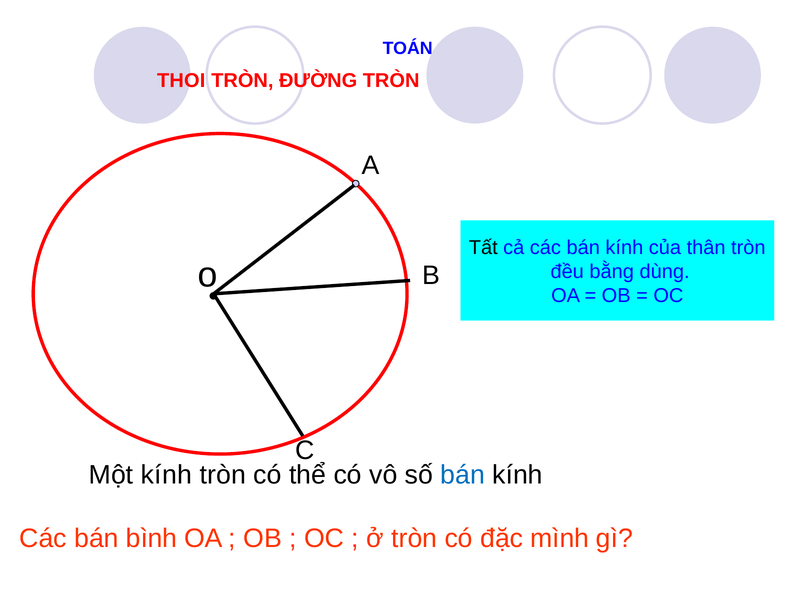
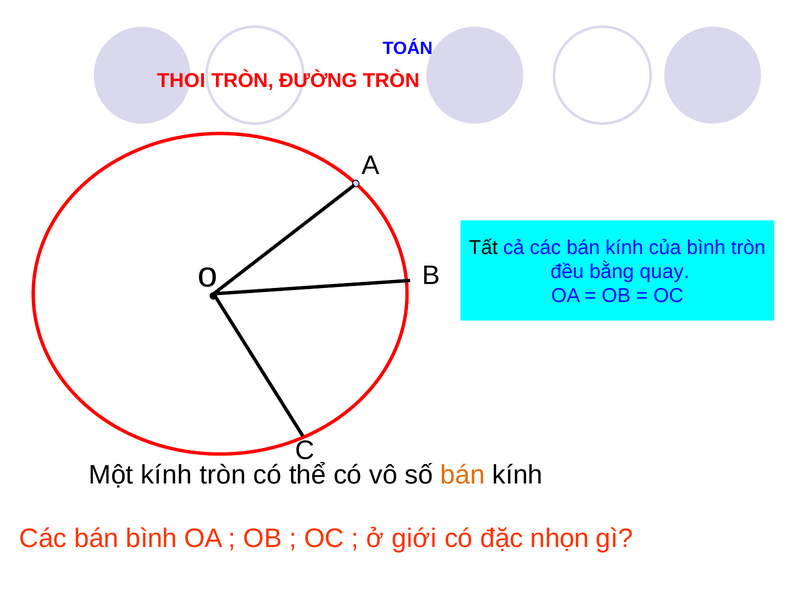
của thân: thân -> bình (706, 248)
dùng: dùng -> quay (665, 272)
bán colour: blue -> orange (463, 475)
ở tròn: tròn -> giới (414, 538)
mình: mình -> nhọn (560, 538)
